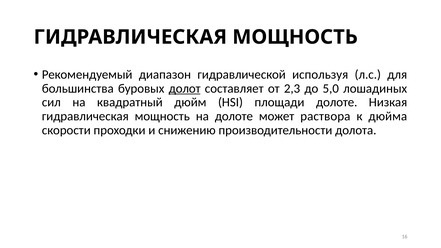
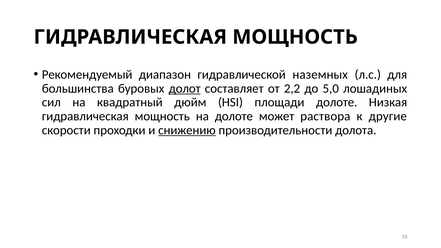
используя: используя -> наземных (320, 75)
2,3: 2,3 -> 2,2 (292, 88)
дюйма: дюйма -> другие (388, 116)
снижению underline: none -> present (187, 130)
